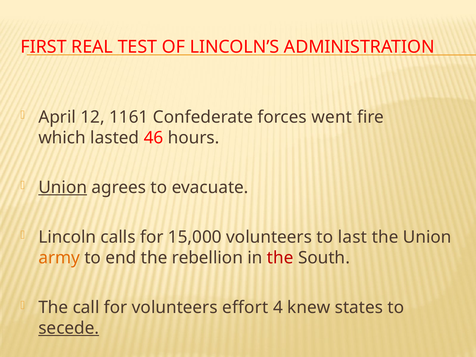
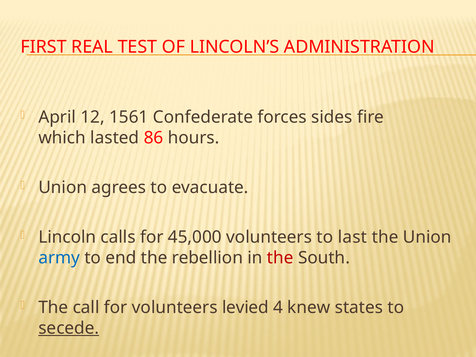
1161: 1161 -> 1561 (129, 117)
went: went -> sides (332, 117)
46: 46 -> 86 (154, 138)
Union underline: present -> none (63, 188)
15,000: 15,000 -> 45,000 (195, 237)
army colour: orange -> blue (59, 258)
effort: effort -> levied (245, 308)
